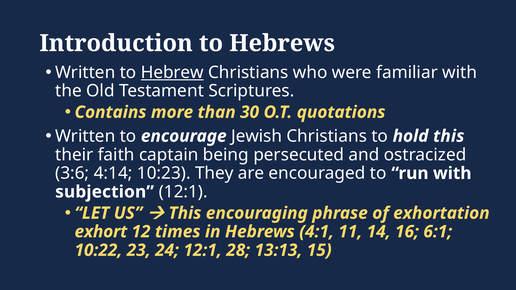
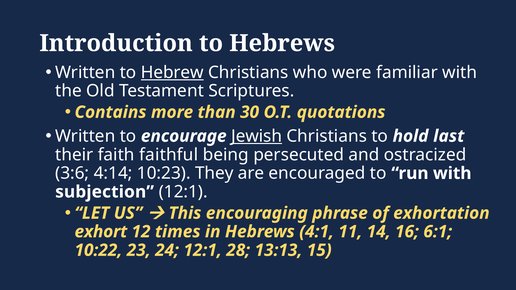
Jewish underline: none -> present (257, 136)
hold this: this -> last (449, 136)
captain: captain -> faithful (169, 155)
